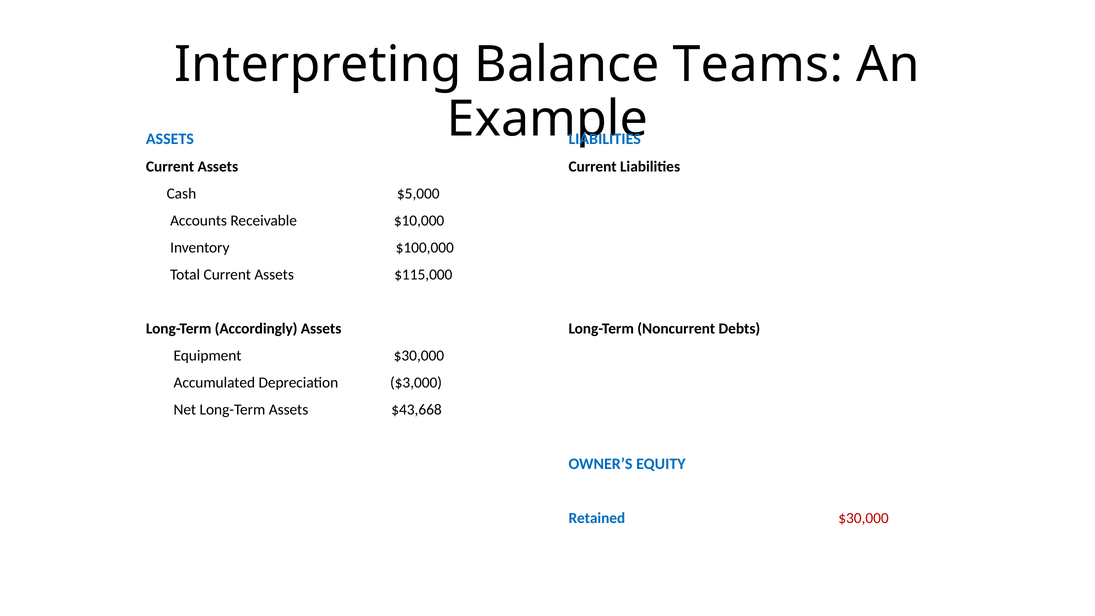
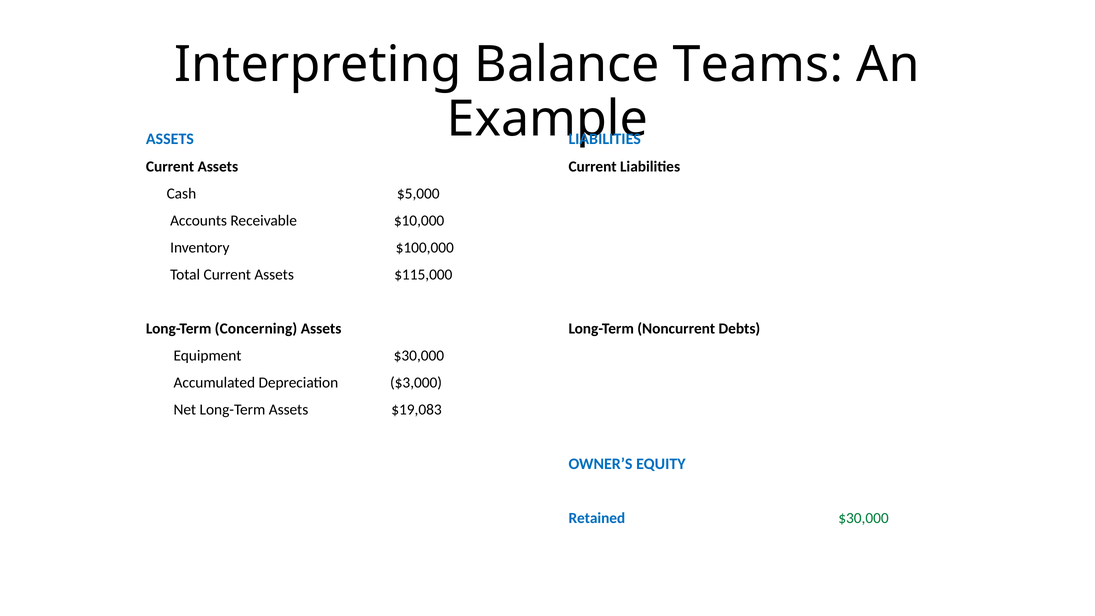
Accordingly: Accordingly -> Concerning (256, 328)
$43,668: $43,668 -> $19,083 (417, 409)
$30,000 colour: red -> green (863, 518)
